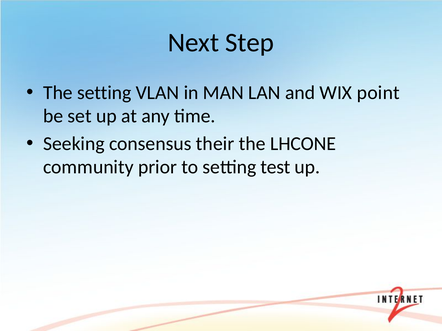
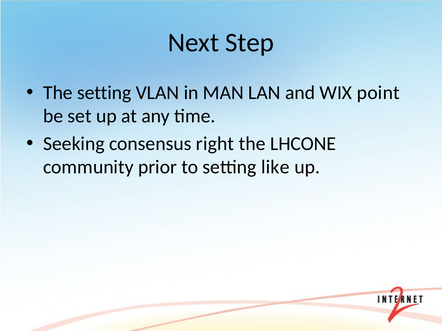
their: their -> right (215, 144)
test: test -> like (275, 167)
